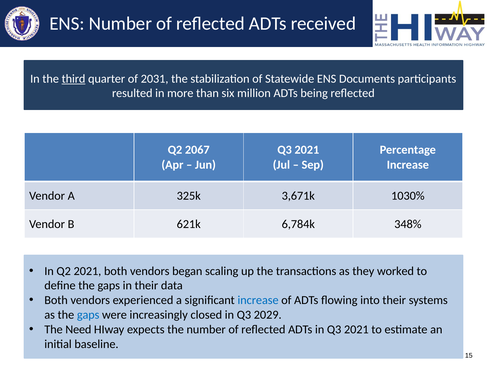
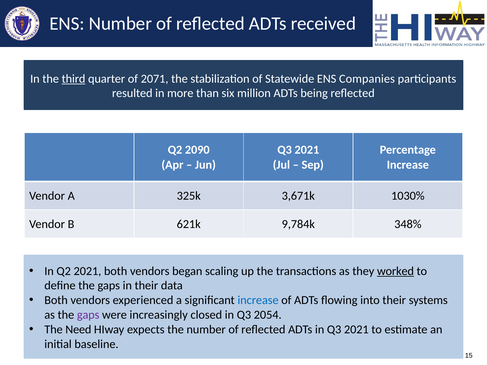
2031: 2031 -> 2071 (155, 79)
Documents: Documents -> Companies (367, 79)
2067: 2067 -> 2090 (197, 150)
6,784k: 6,784k -> 9,784k (298, 224)
worked underline: none -> present (395, 271)
gaps colour: blue -> purple (88, 315)
2029: 2029 -> 2054 (268, 315)
